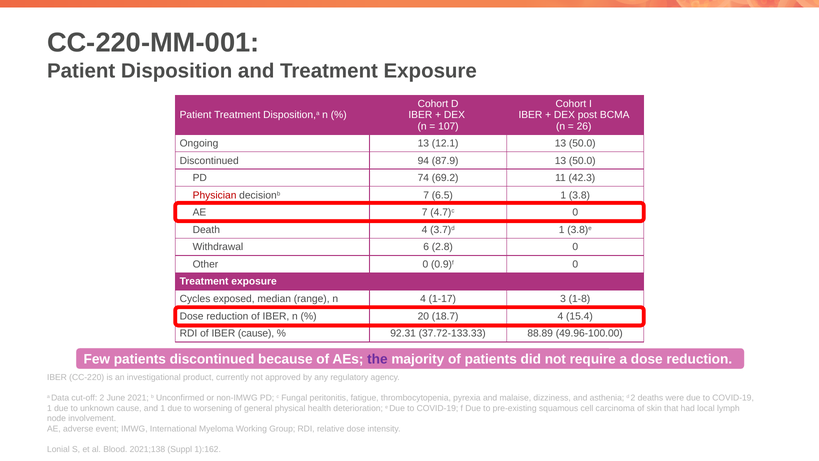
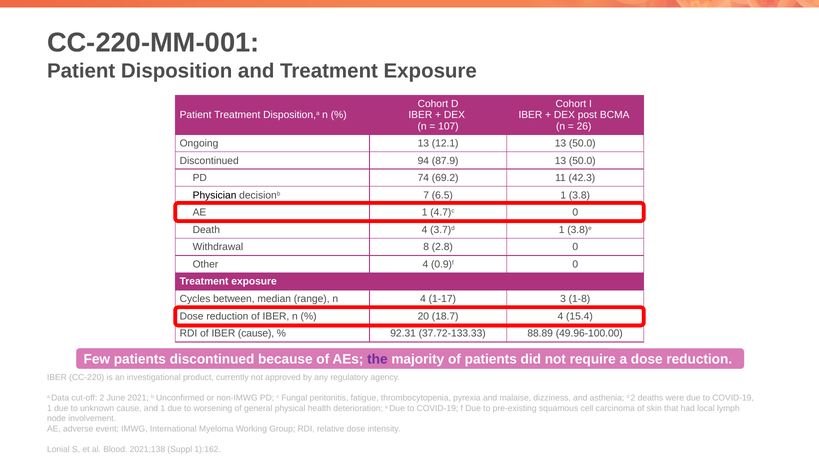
Physician colour: red -> black (215, 195)
AE 7: 7 -> 1 (425, 212)
6: 6 -> 8 (426, 247)
Other 0: 0 -> 4 (425, 264)
exposed: exposed -> between (234, 299)
